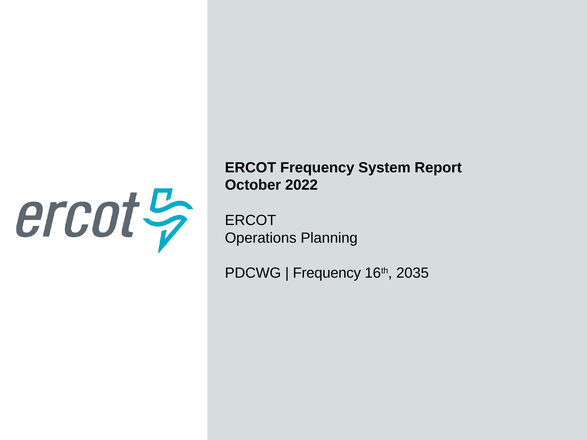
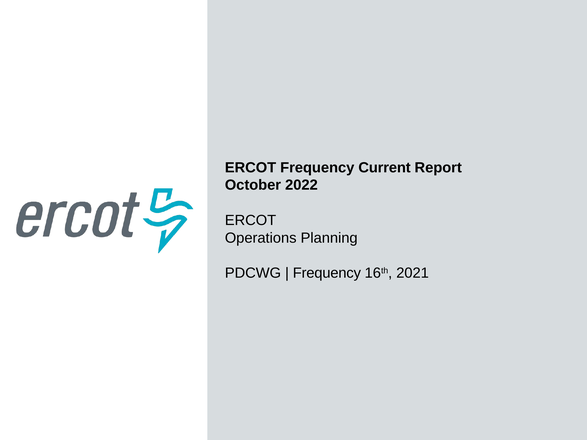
System: System -> Current (385, 168)
2035: 2035 -> 2021 (413, 273)
